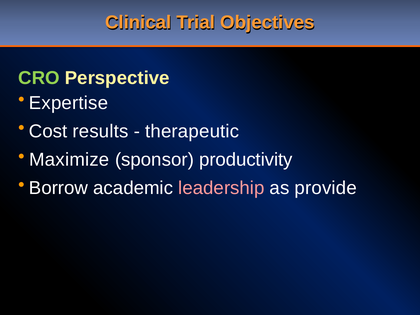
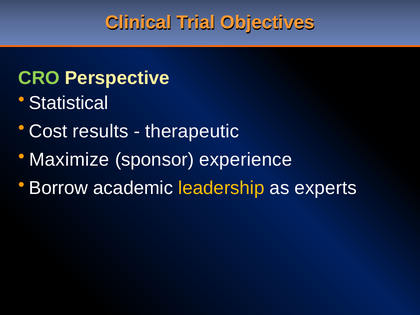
Expertise: Expertise -> Statistical (69, 103)
productivity: productivity -> experience (246, 160)
leadership colour: pink -> yellow (221, 188)
provide: provide -> experts (326, 188)
